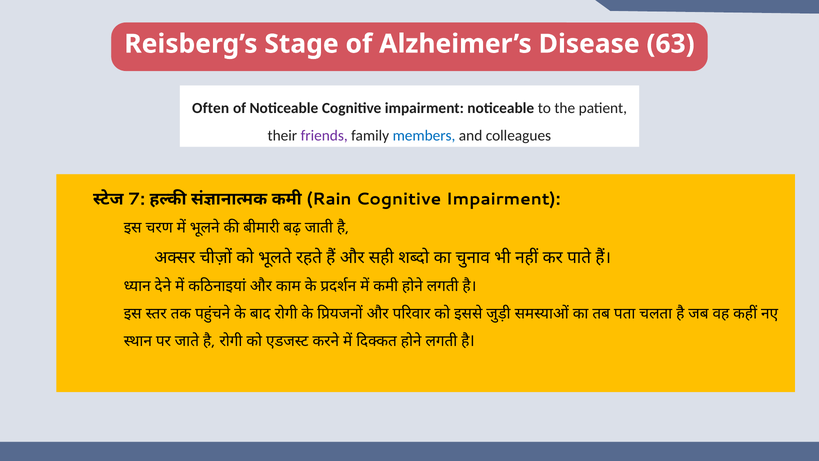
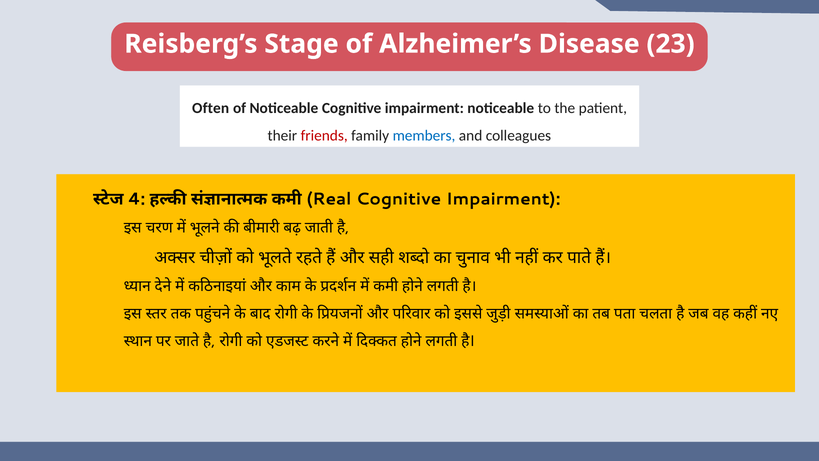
63: 63 -> 23 (671, 44)
friends colour: purple -> red (324, 136)
7: 7 -> 4 (137, 199)
Rain: Rain -> Real (329, 199)
